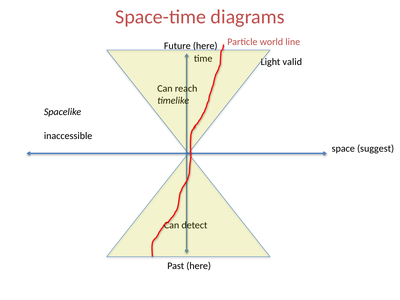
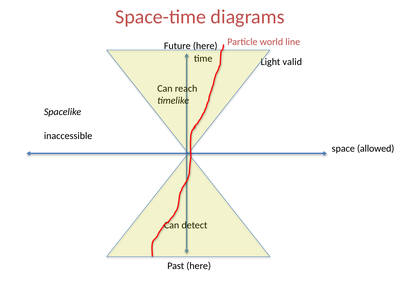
suggest: suggest -> allowed (376, 149)
